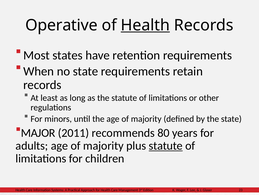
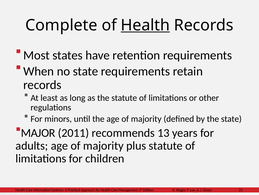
Operative: Operative -> Complete (61, 25)
80: 80 -> 13 (163, 132)
statute underline: present -> none (166, 145)
